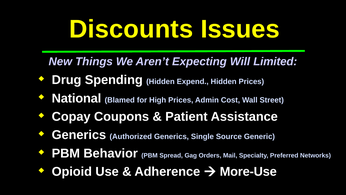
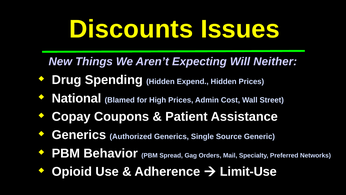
Limited: Limited -> Neither (275, 61)
More-Use: More-Use -> Limit-Use (248, 171)
